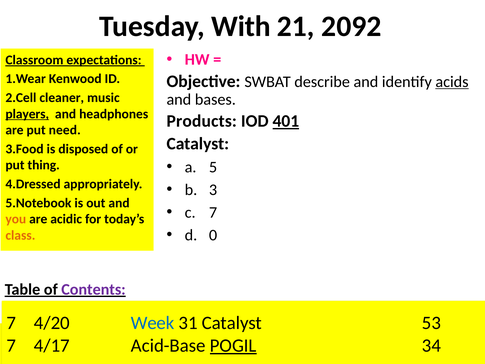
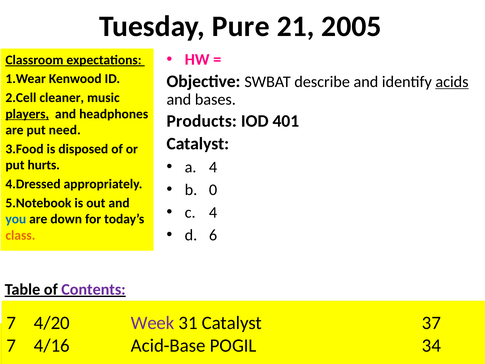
With: With -> Pure (241, 26)
2092: 2092 -> 2005 (351, 26)
401 underline: present -> none (286, 121)
a 5: 5 -> 4 (213, 167)
thing: thing -> hurts (44, 165)
3: 3 -> 0 (213, 190)
c 7: 7 -> 4 (213, 212)
you colour: orange -> blue (16, 219)
acidic: acidic -> down (66, 219)
0: 0 -> 6 (213, 235)
Week colour: blue -> purple (153, 323)
53: 53 -> 37 (431, 323)
4/17: 4/17 -> 4/16 (52, 345)
POGIL underline: present -> none (233, 345)
